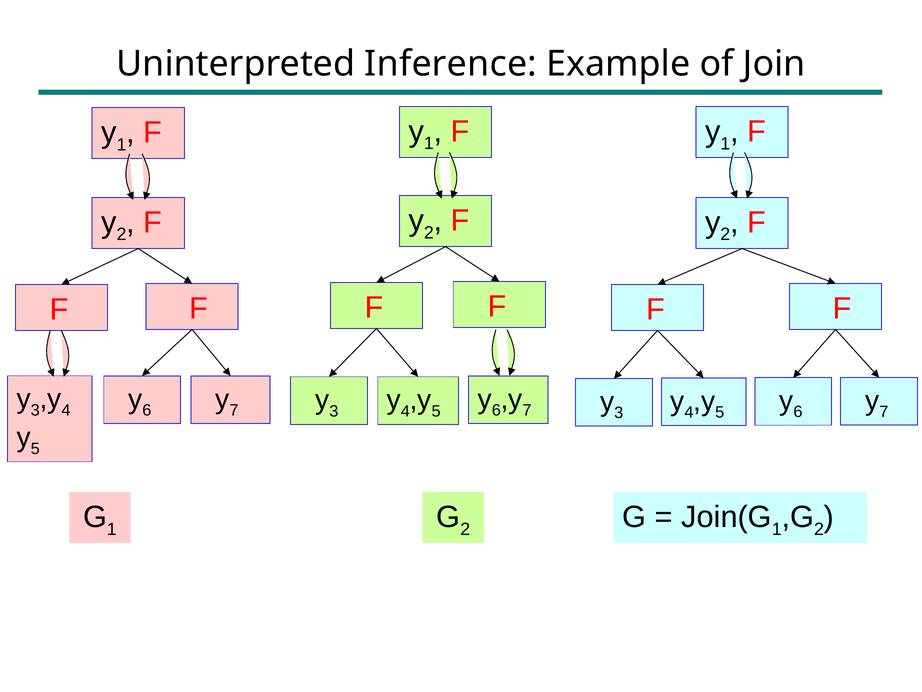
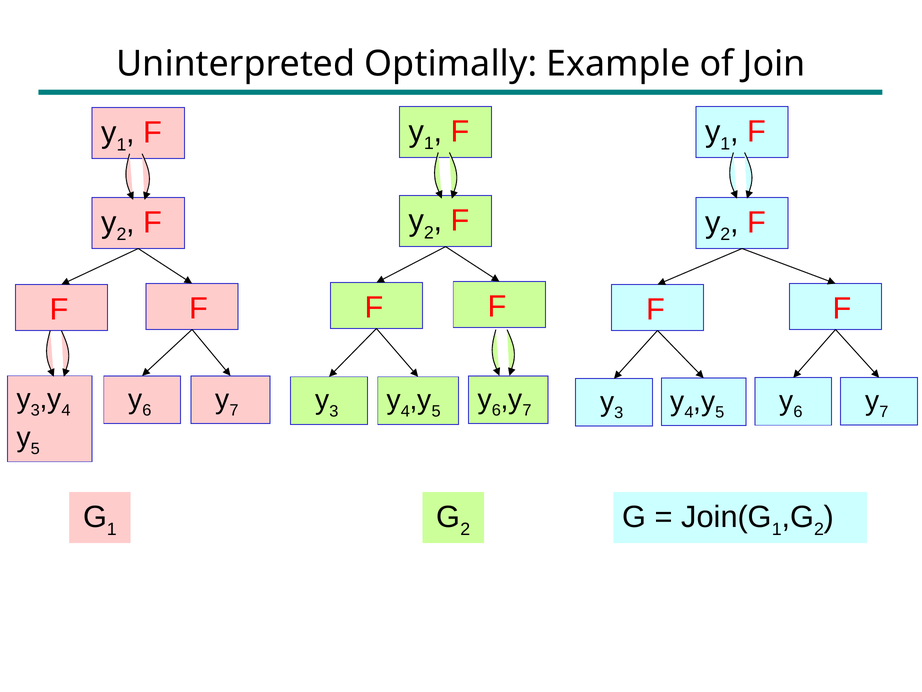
Inference: Inference -> Optimally (451, 64)
